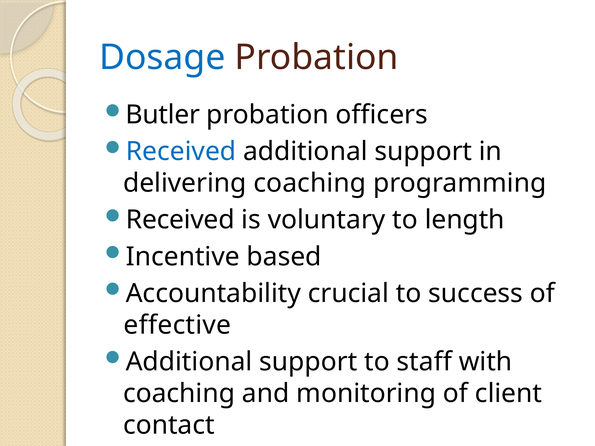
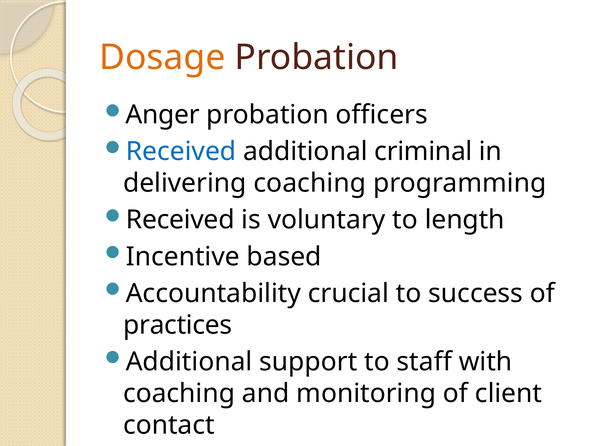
Dosage colour: blue -> orange (162, 58)
Butler: Butler -> Anger (163, 115)
support: support -> criminal (423, 152)
effective: effective -> practices (178, 325)
